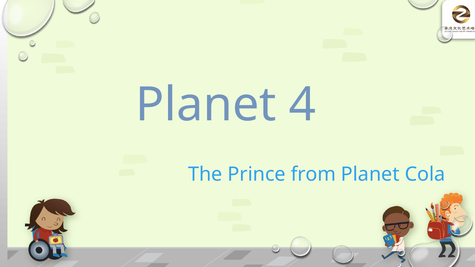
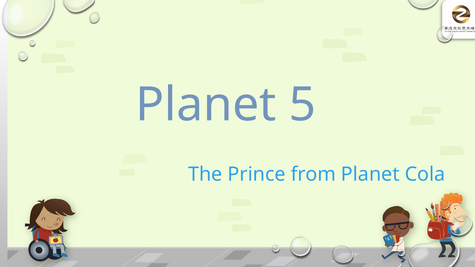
4: 4 -> 5 (302, 105)
